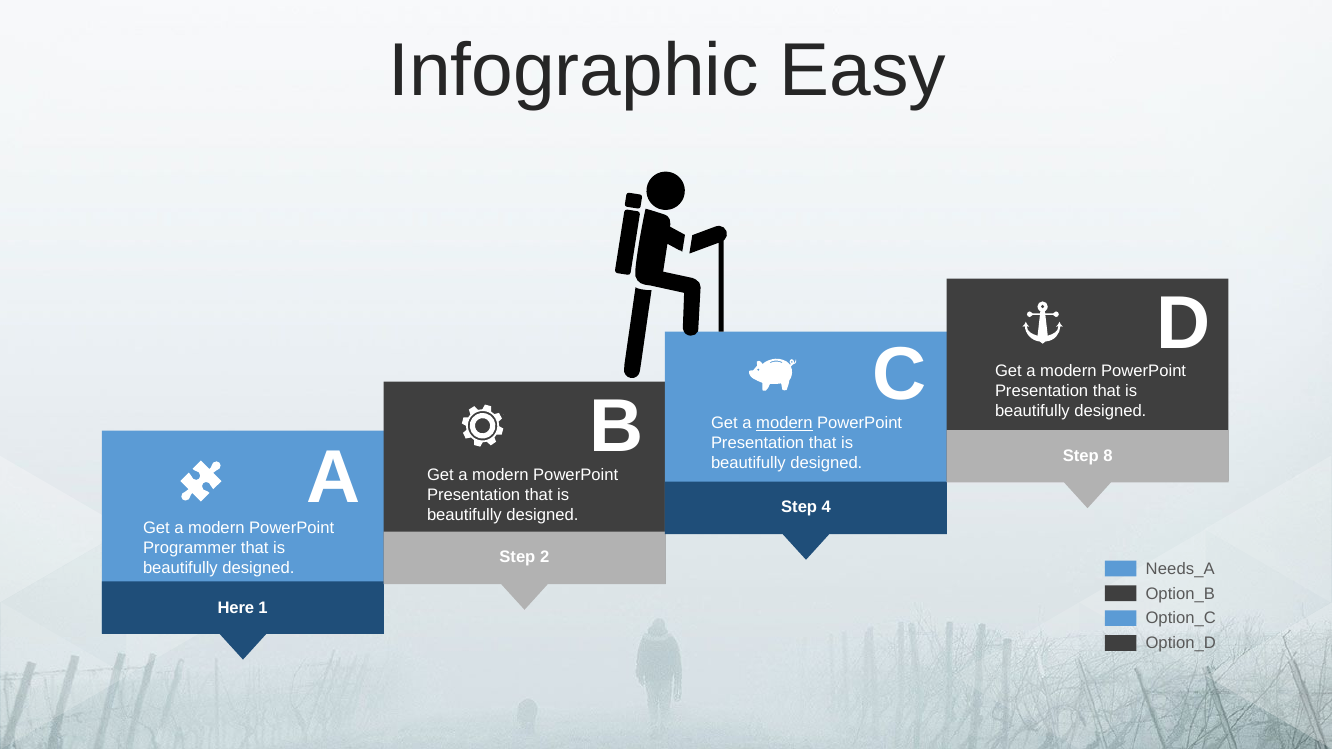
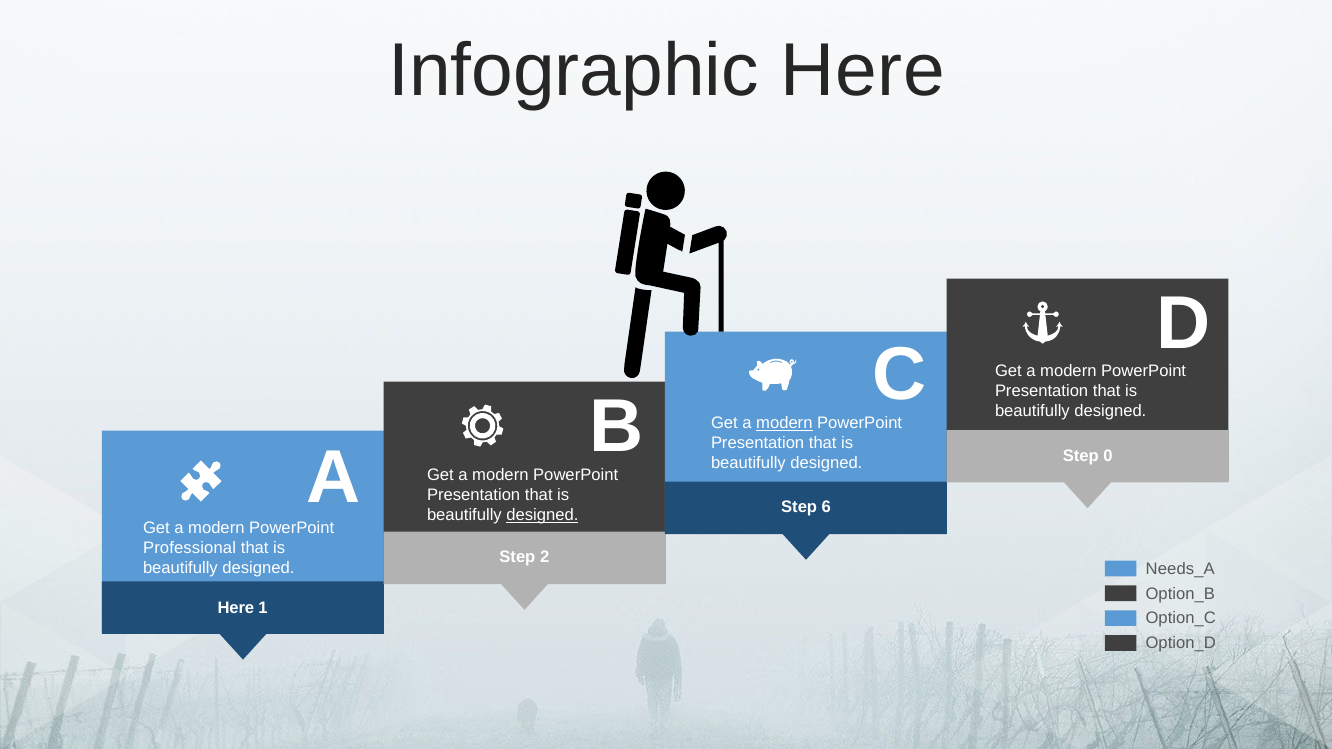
Infographic Easy: Easy -> Here (863, 70)
8: 8 -> 0 (1108, 456)
4: 4 -> 6 (826, 507)
designed underline: none -> present (542, 516)
Programmer: Programmer -> Professional (190, 548)
